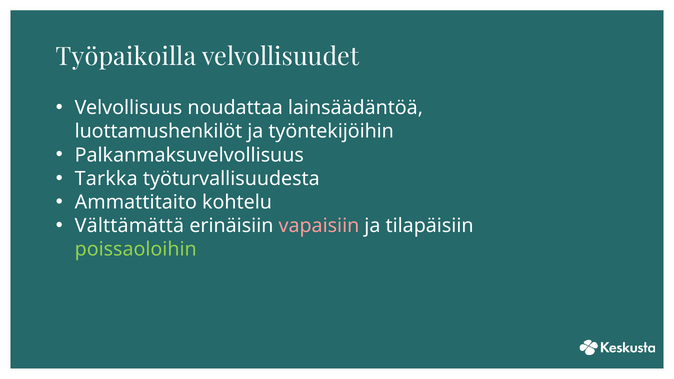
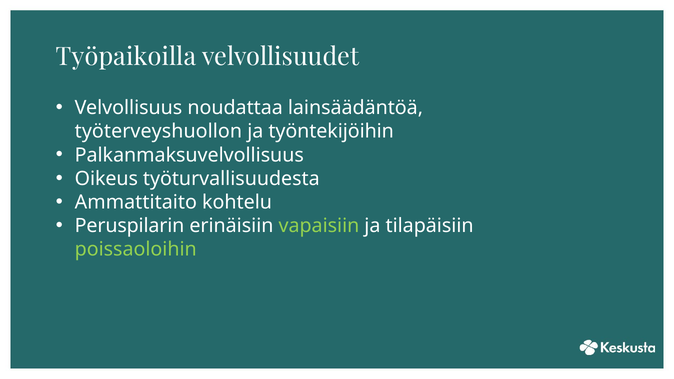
luottamushenkilöt: luottamushenkilöt -> työterveyshuollon (158, 132)
Tarkka: Tarkka -> Oikeus (106, 179)
Välttämättä: Välttämättä -> Peruspilarin (130, 226)
vapaisiin colour: pink -> light green (319, 226)
